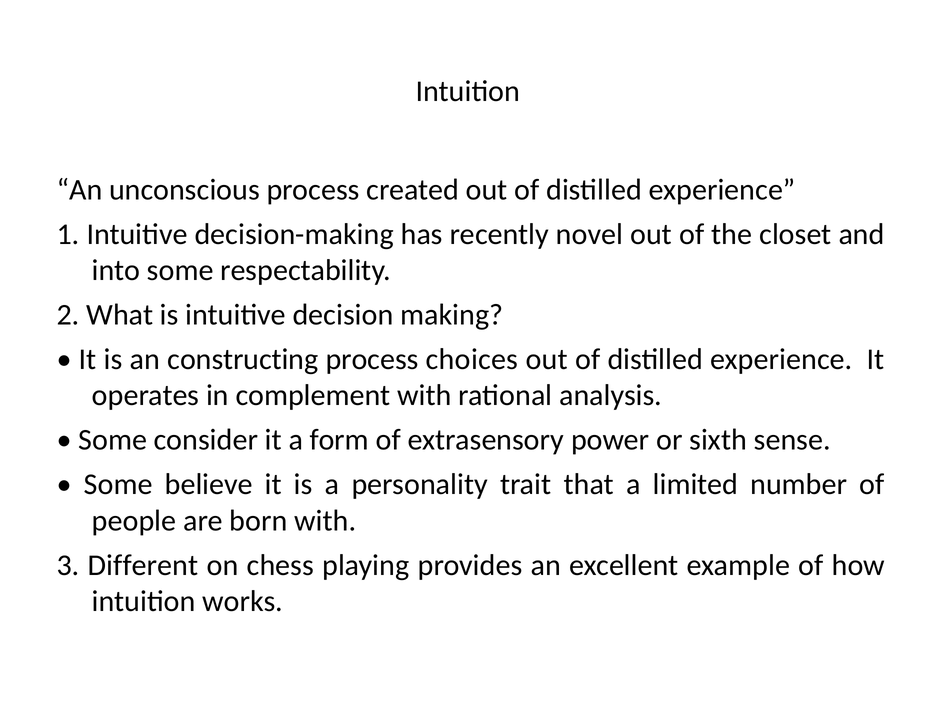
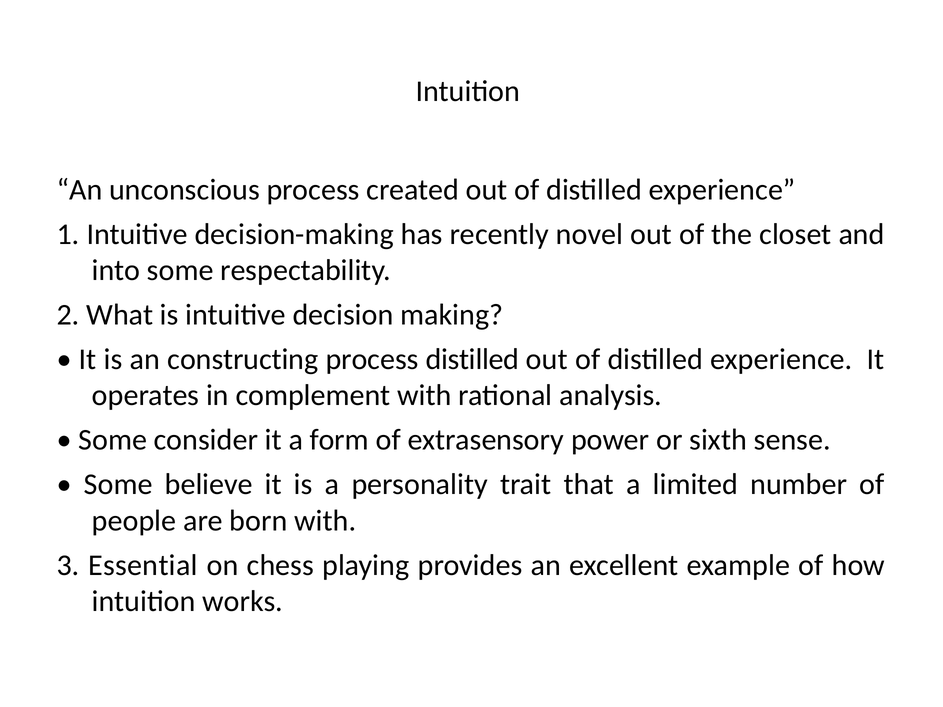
process choices: choices -> distilled (472, 360)
Different: Different -> Essential (143, 565)
